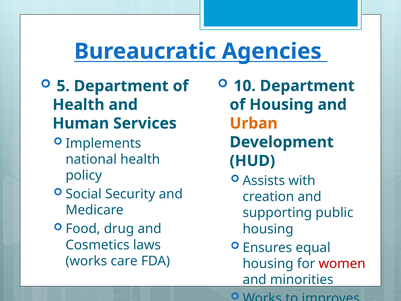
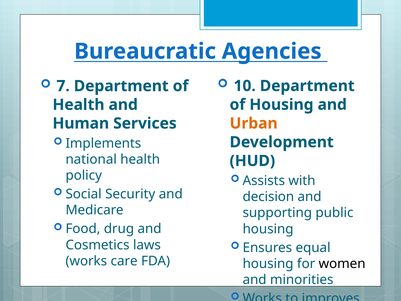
5: 5 -> 7 (63, 86)
creation: creation -> decision (268, 197)
women colour: red -> black (342, 263)
